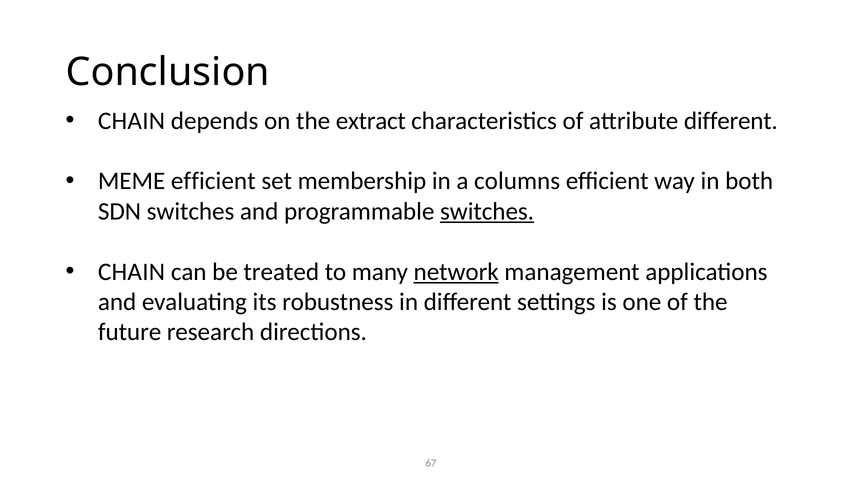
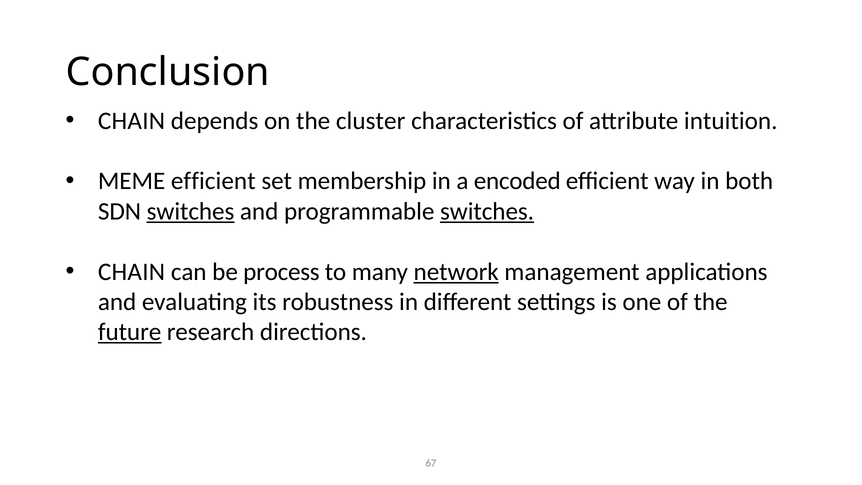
extract: extract -> cluster (371, 121)
attribute different: different -> intuition (731, 121)
columns: columns -> encoded (517, 181)
switches underline: none -> present (191, 211)
treated: treated -> process (281, 272)
future underline: none -> present (130, 332)
